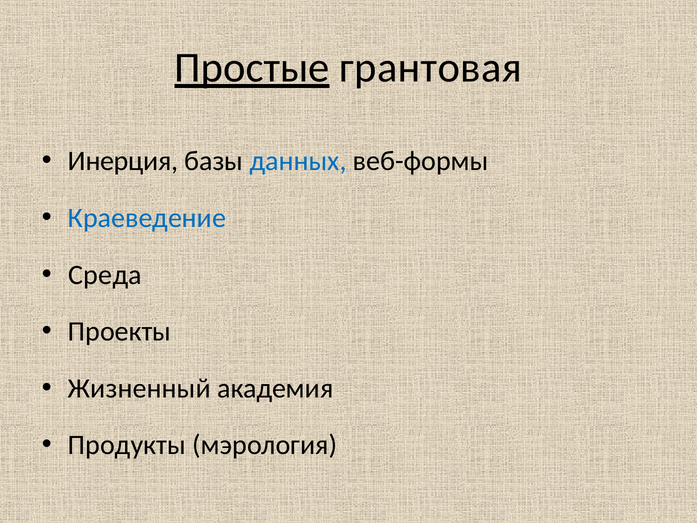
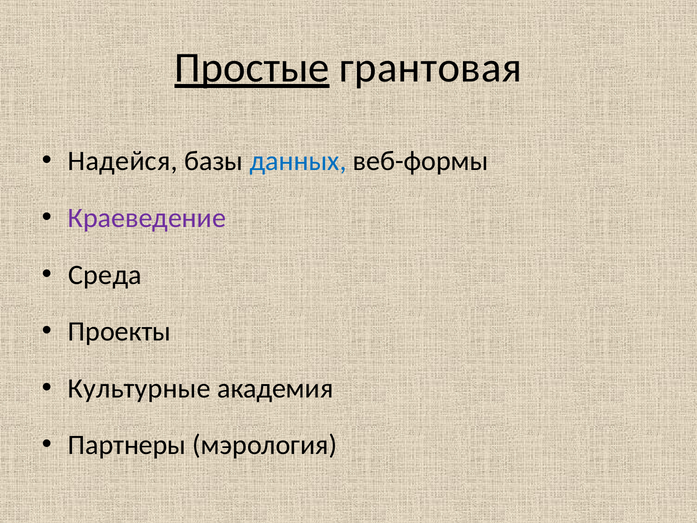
Инерция: Инерция -> Надейся (123, 161)
Краеведение colour: blue -> purple (147, 218)
Жизненный: Жизненный -> Культурные (139, 388)
Продукты: Продукты -> Партнеры (127, 445)
